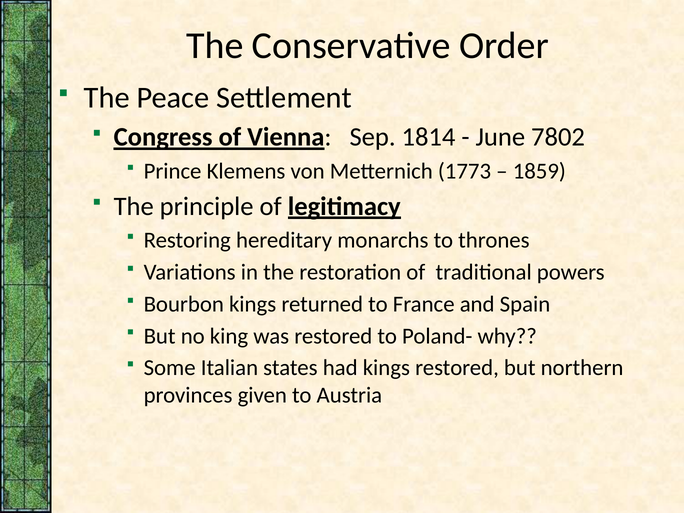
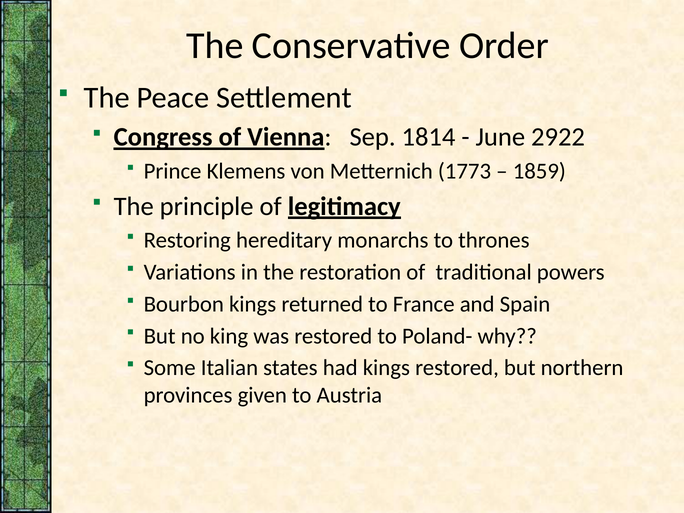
7802: 7802 -> 2922 (558, 137)
